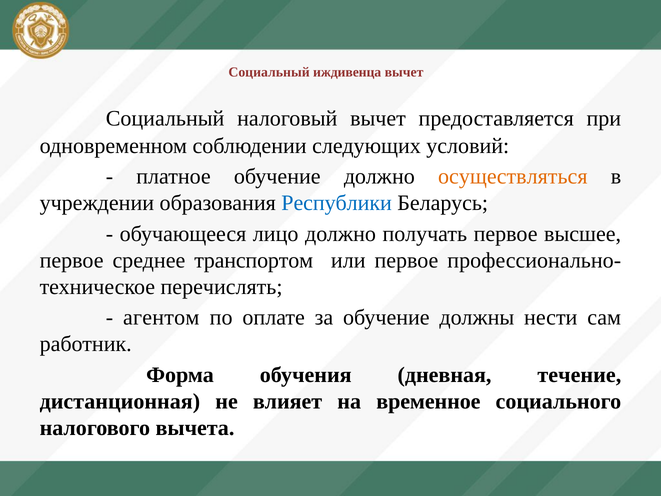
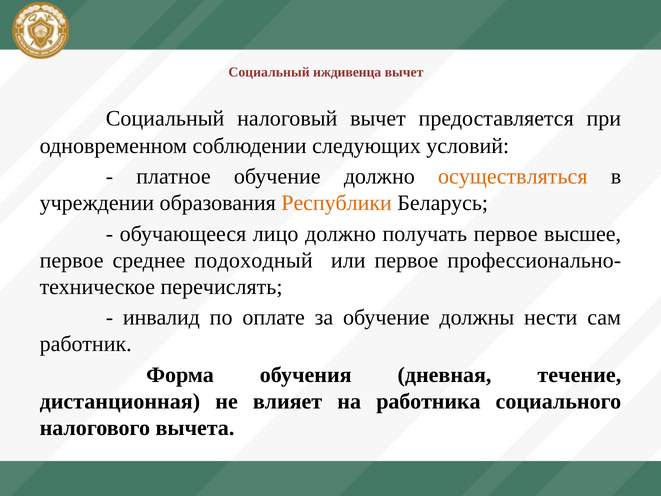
Республики colour: blue -> orange (337, 203)
транспортом: транспортом -> подоходный (254, 260)
агентом: агентом -> инвалид (161, 318)
временное: временное -> работника (428, 401)
